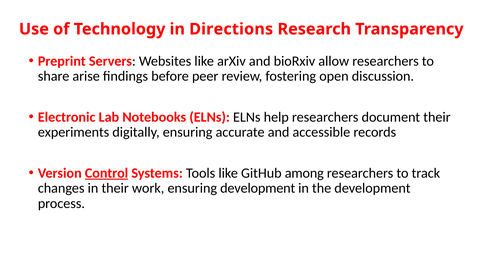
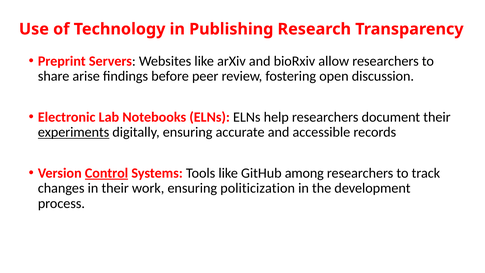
Directions: Directions -> Publishing (231, 29)
experiments underline: none -> present (74, 132)
ensuring development: development -> politicization (258, 188)
